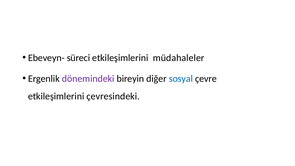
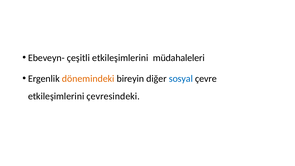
süreci: süreci -> çeşitli (78, 58)
müdahaleler: müdahaleler -> müdahaleleri (179, 58)
dönemindeki colour: purple -> orange (88, 79)
